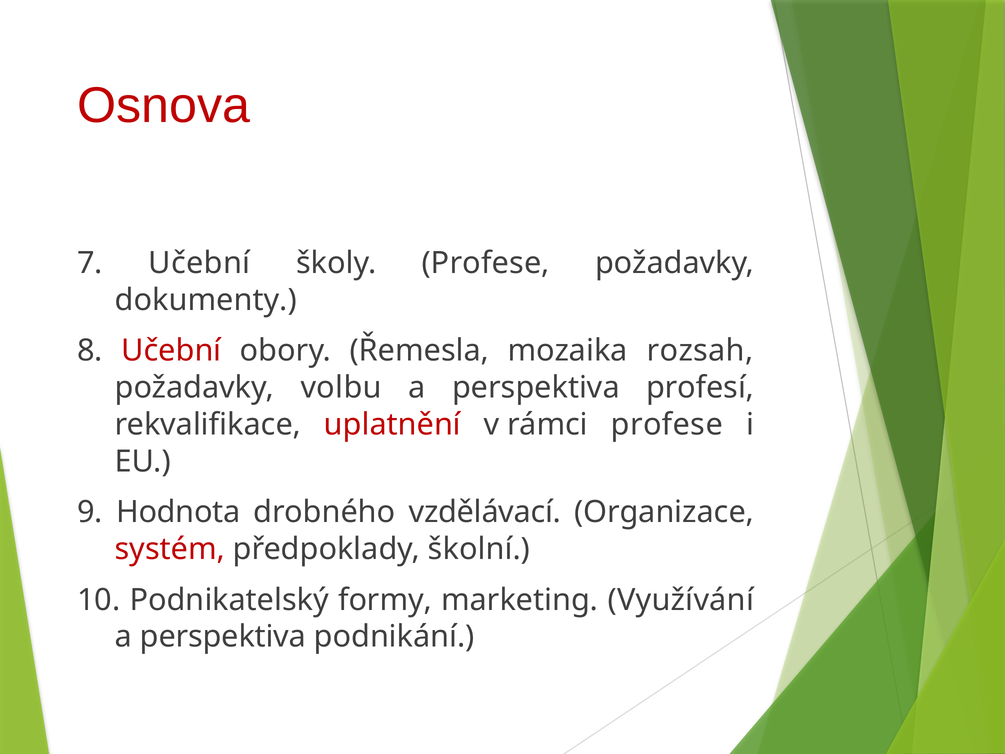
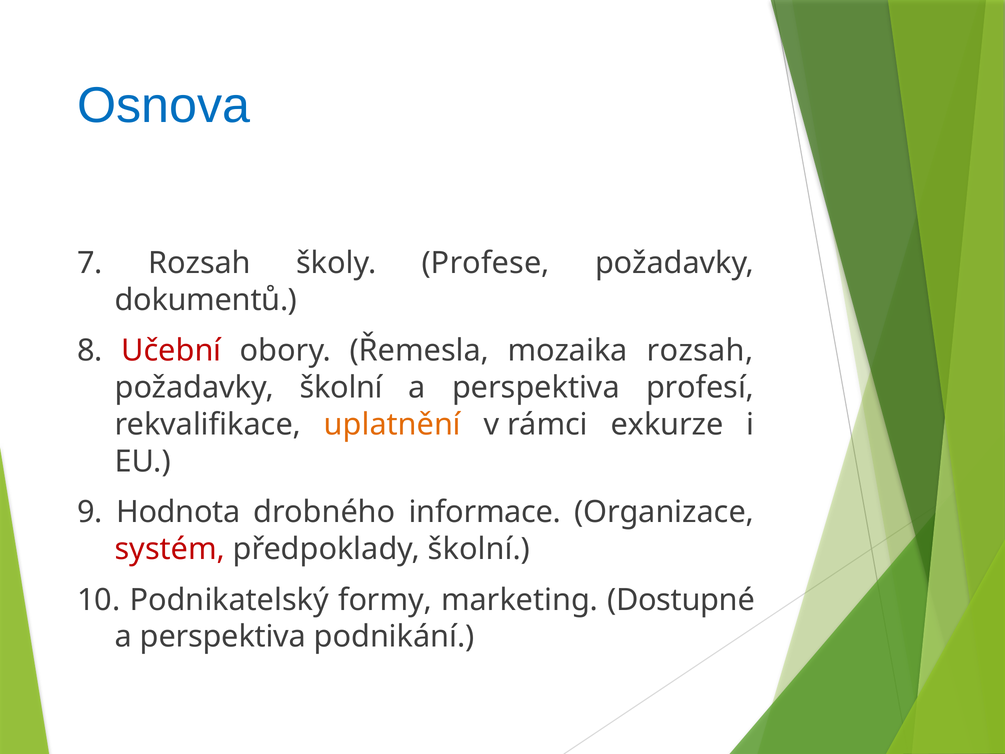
Osnova colour: red -> blue (164, 106)
7 Učební: Učební -> Rozsah (199, 263)
dokumenty: dokumenty -> dokumentů (206, 300)
požadavky volbu: volbu -> školní (341, 388)
uplatnění colour: red -> orange (392, 424)
rámci profese: profese -> exkurze (667, 424)
vzdělávací: vzdělávací -> informace (485, 512)
Využívání: Využívání -> Dostupné (681, 600)
